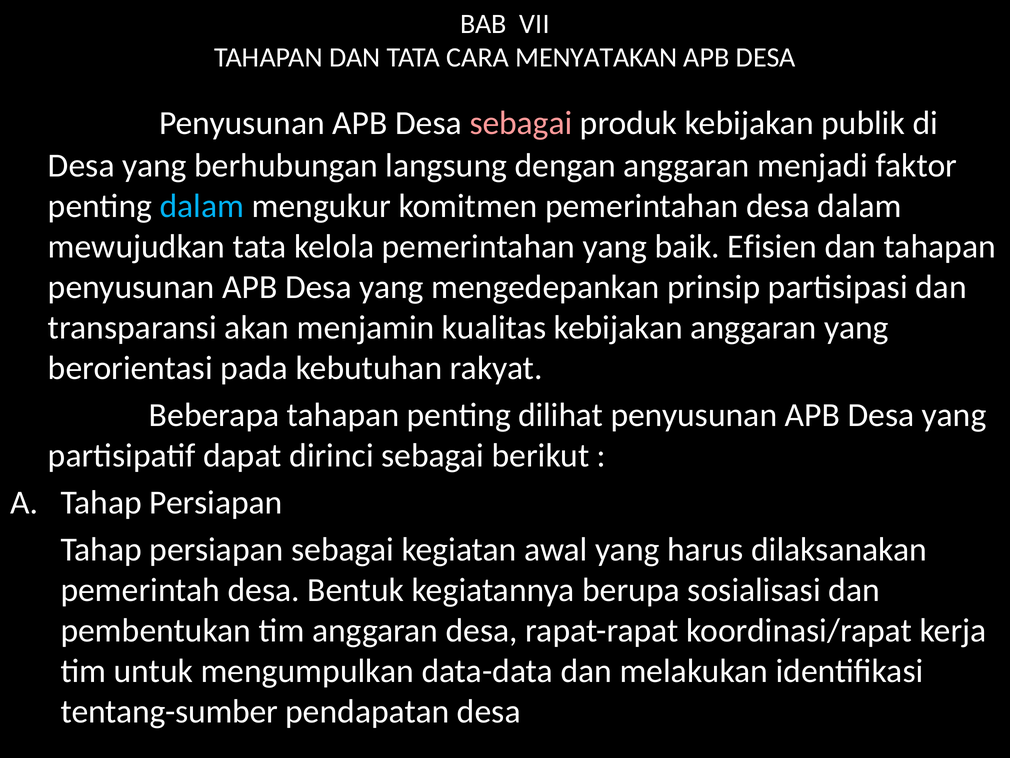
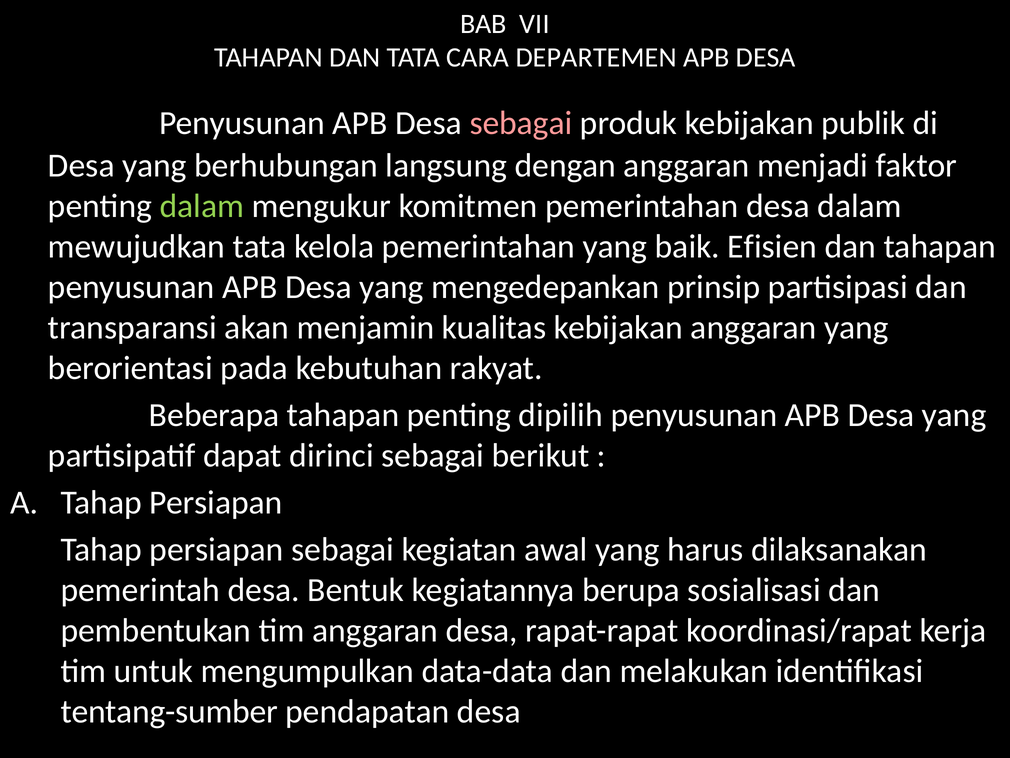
MENYATAKAN: MENYATAKAN -> DEPARTEMEN (596, 57)
dalam colour: light blue -> light green (202, 206)
dilihat: dilihat -> dipilih (561, 415)
